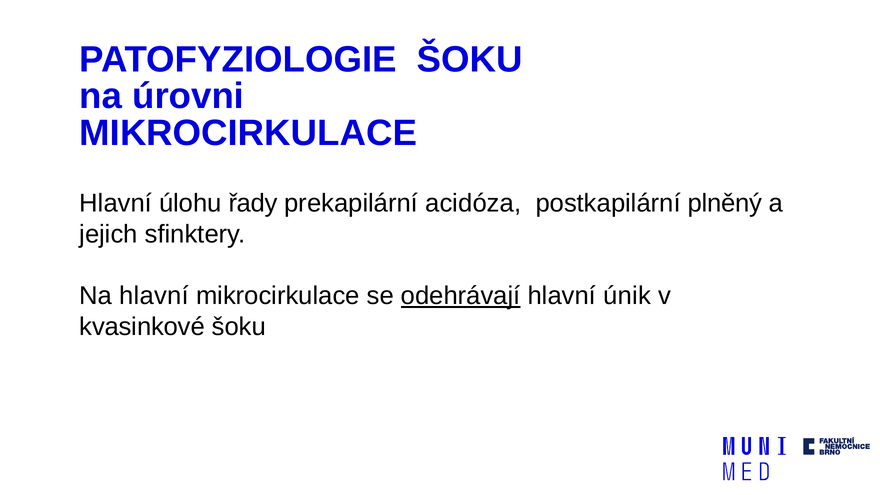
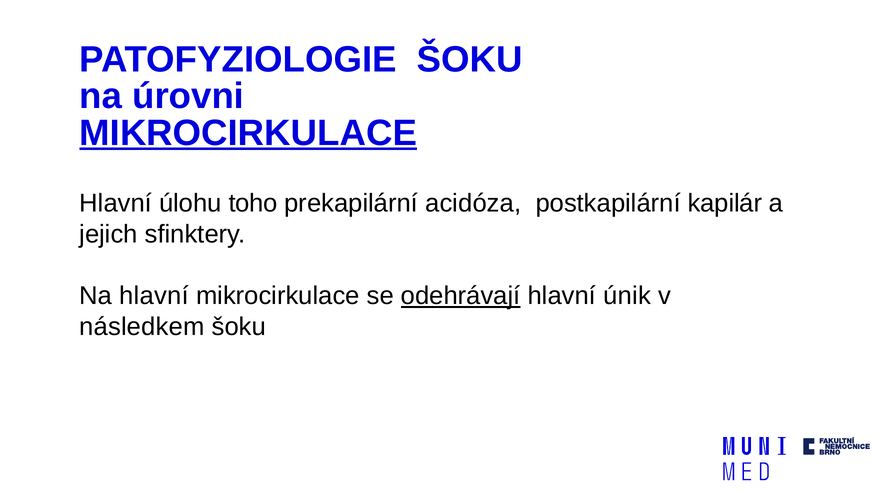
MIKROCIRKULACE underline: none -> present (248, 133)
řady: řady -> toho (253, 204)
plněný: plněný -> kapilár (725, 204)
kvasinkové: kvasinkové -> následkem (142, 327)
